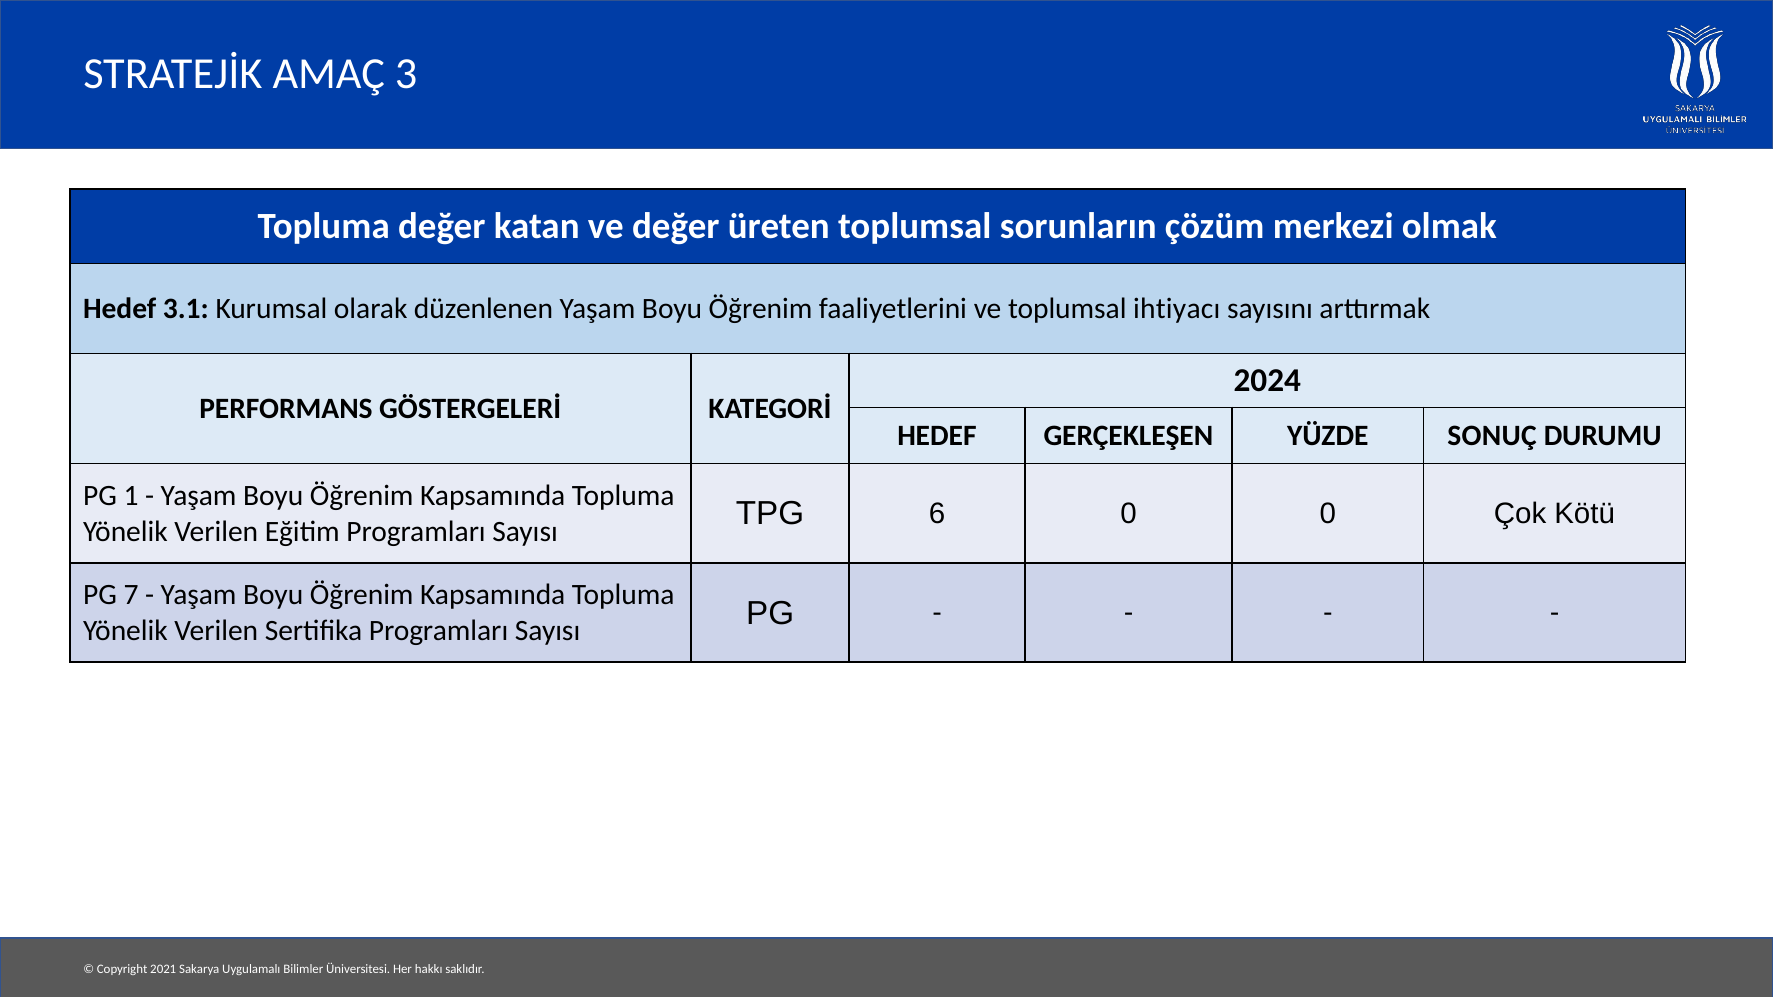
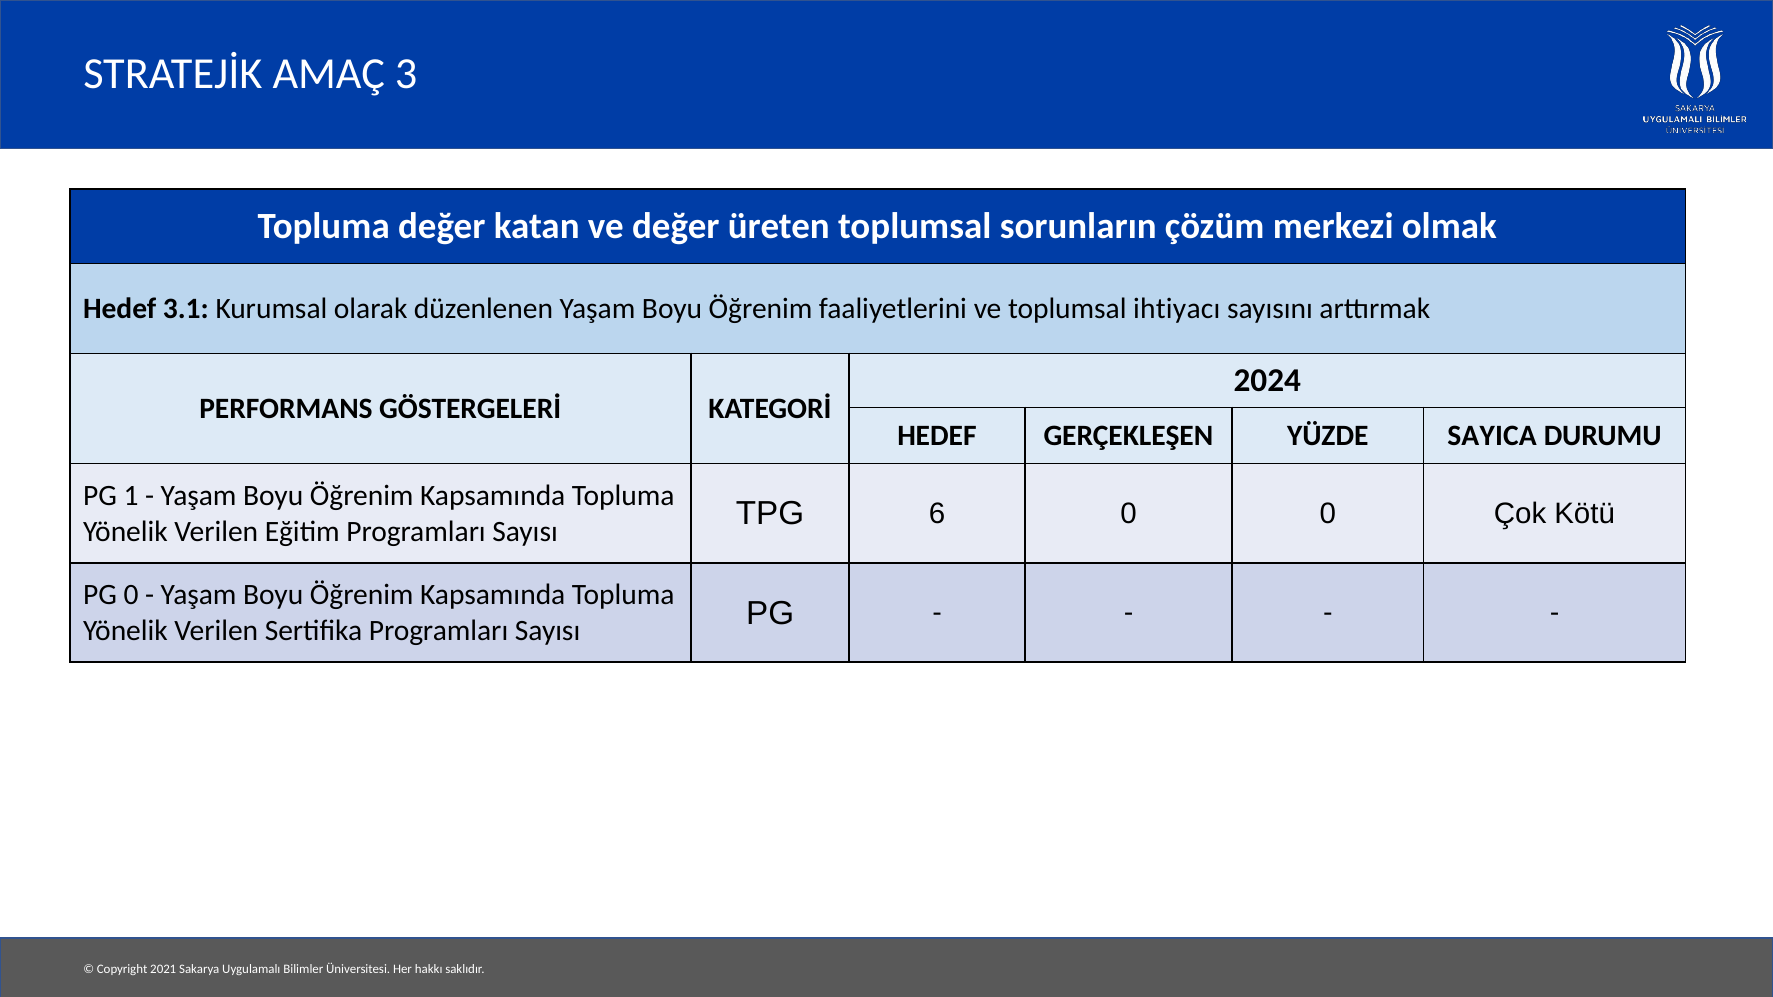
SONUÇ: SONUÇ -> SAYICA (1492, 436)
PG 7: 7 -> 0 (131, 595)
